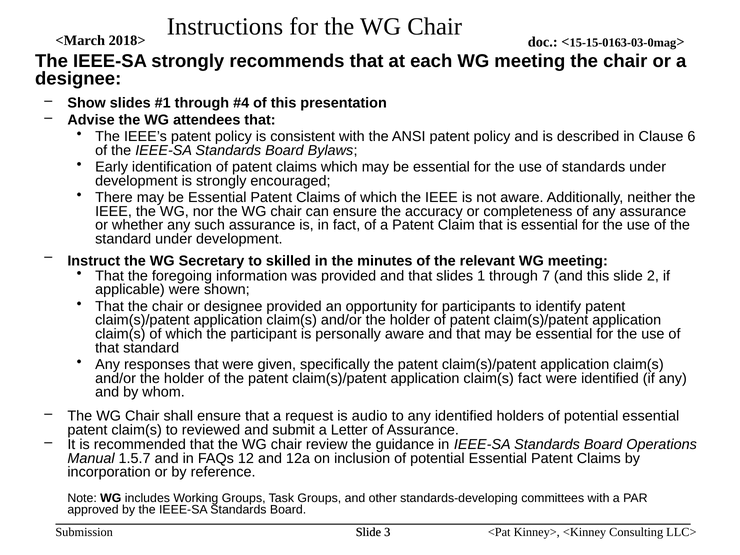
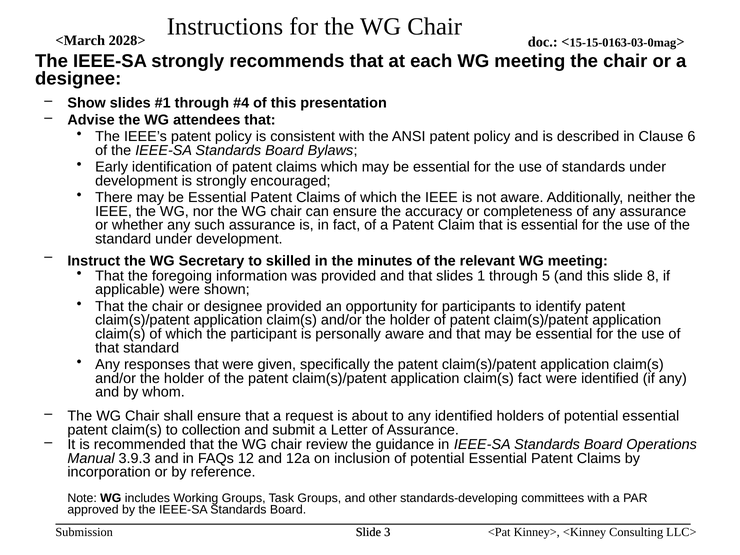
2018>: 2018> -> 2028> (127, 41)
7: 7 -> 5 (546, 276)
2: 2 -> 8 (653, 276)
audio: audio -> about (370, 416)
reviewed: reviewed -> collection (211, 430)
1.5.7: 1.5.7 -> 3.9.3 (135, 458)
